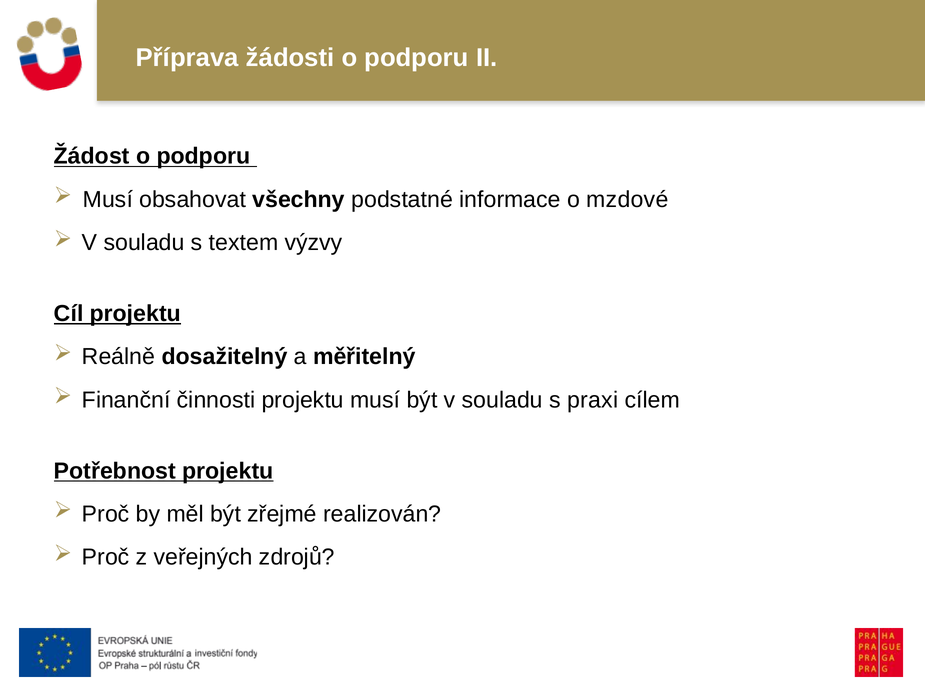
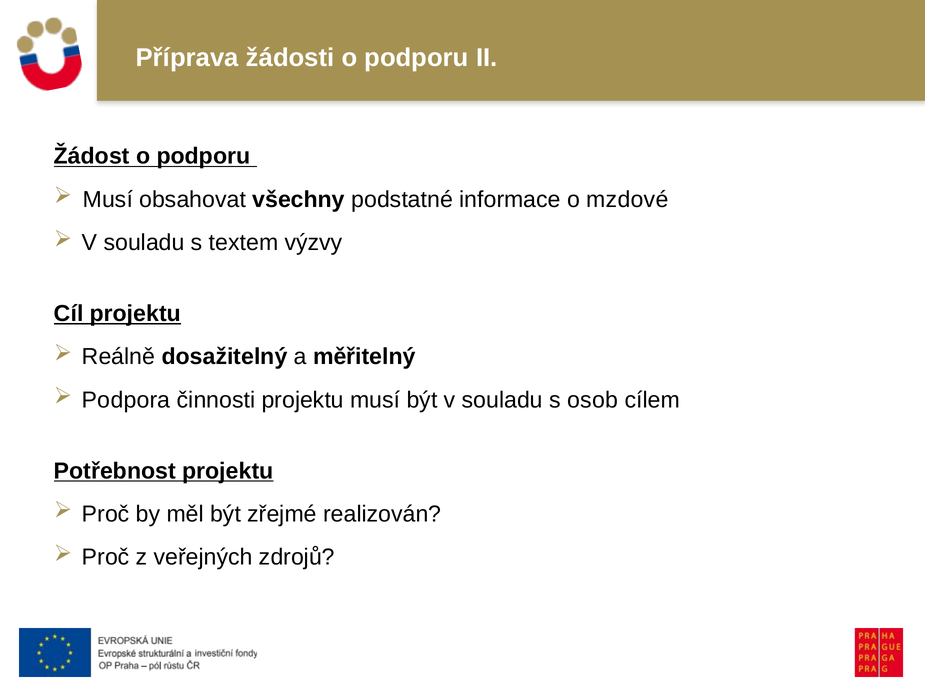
Finanční: Finanční -> Podpora (126, 400)
praxi: praxi -> osob (593, 400)
